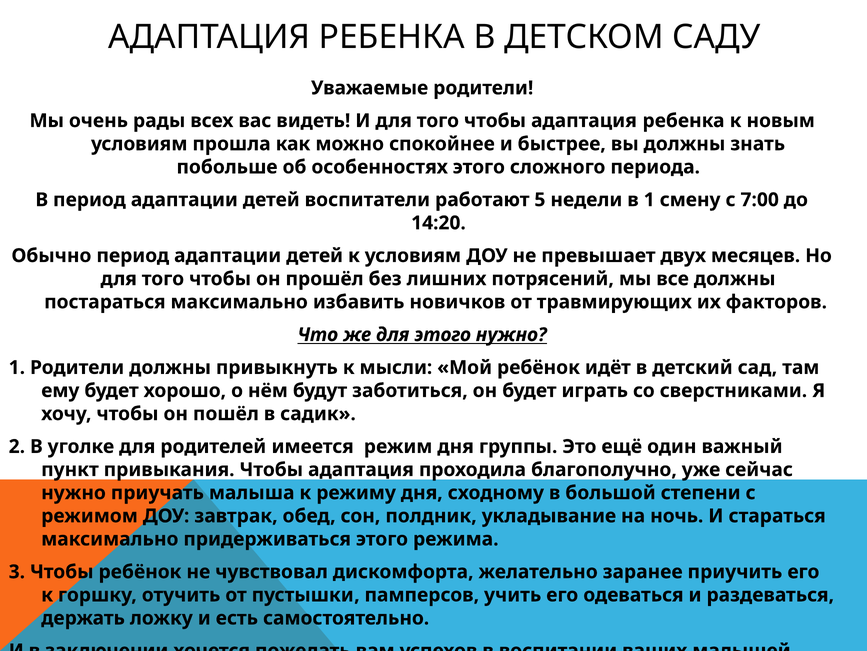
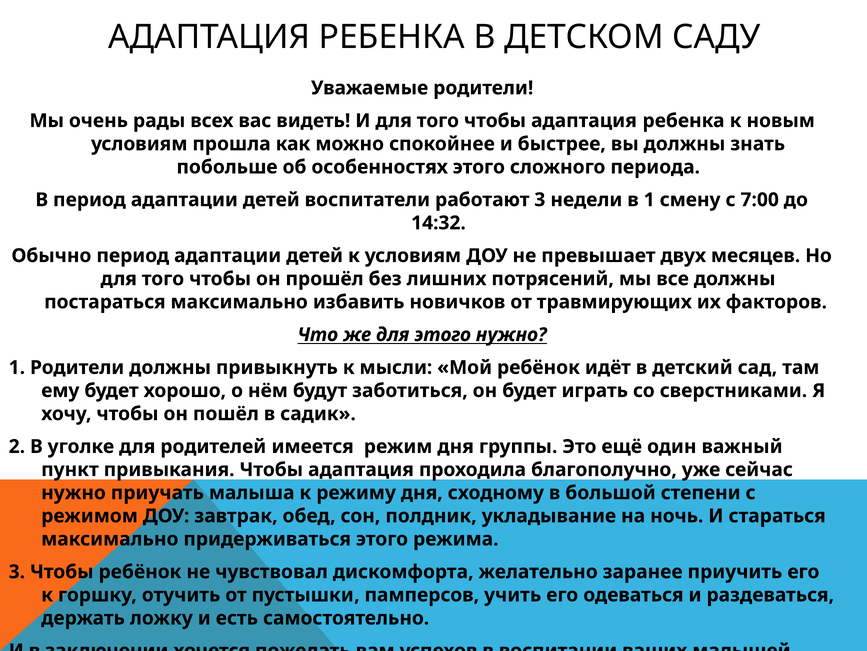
работают 5: 5 -> 3 (540, 200)
14:20: 14:20 -> 14:32 (438, 223)
